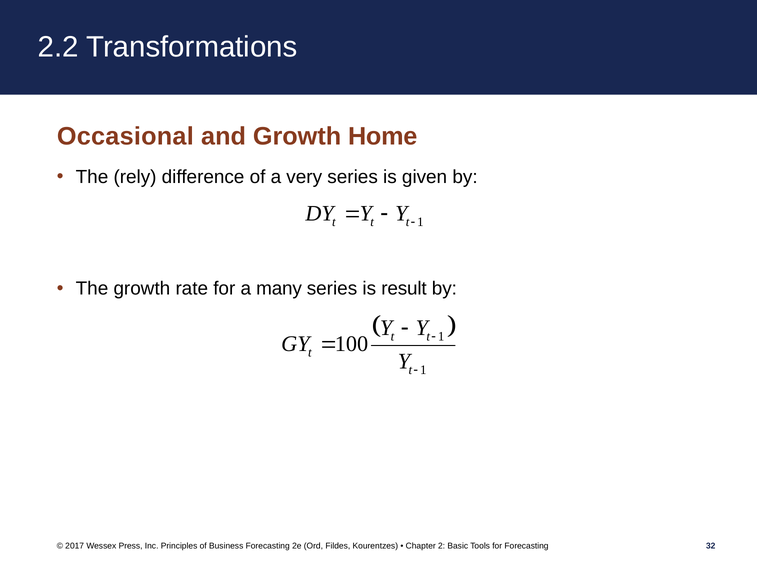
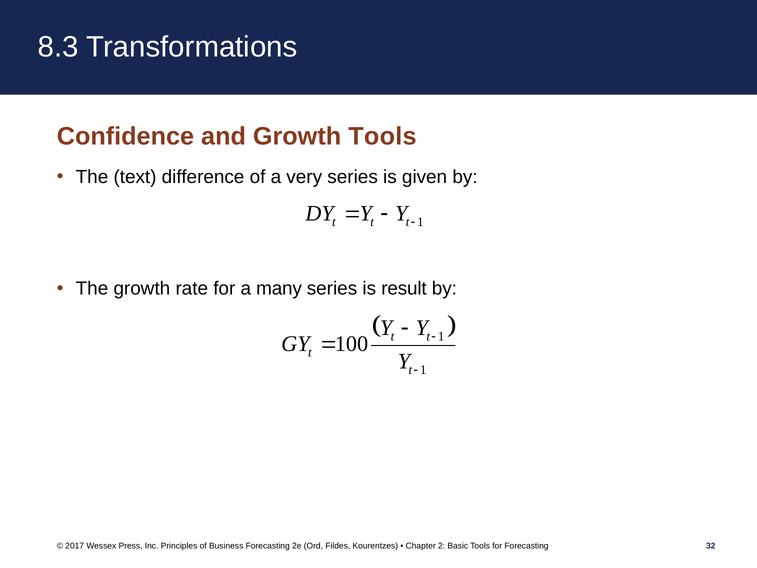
2.2: 2.2 -> 8.3 (58, 47)
Occasional: Occasional -> Confidence (125, 136)
Growth Home: Home -> Tools (382, 136)
rely: rely -> text (135, 177)
